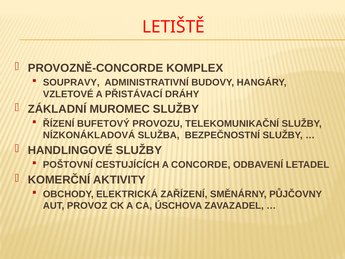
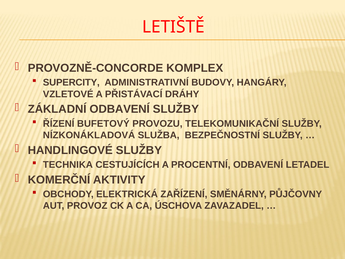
SOUPRAVY: SOUPRAVY -> SUPERCITY (71, 82)
ZÁKLADNÍ MUROMEC: MUROMEC -> ODBAVENÍ (120, 109)
POŠTOVNÍ: POŠTOVNÍ -> TECHNIKA (68, 165)
CONCORDE: CONCORDE -> PROCENTNÍ (201, 165)
